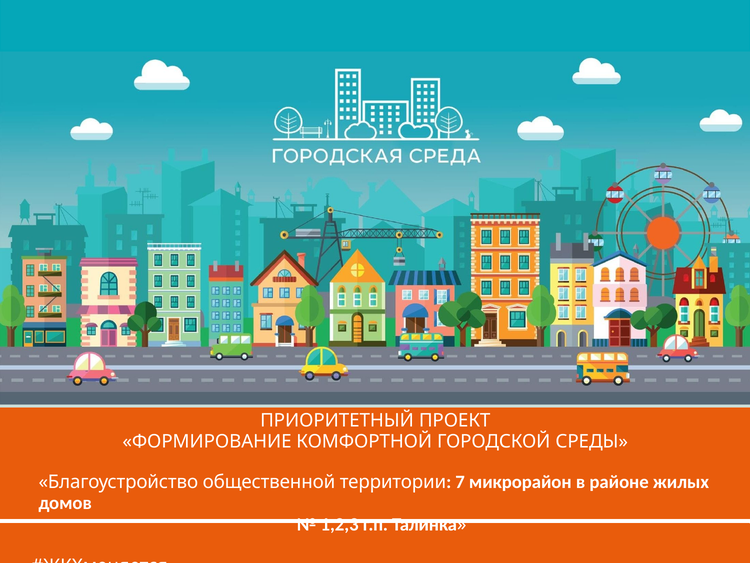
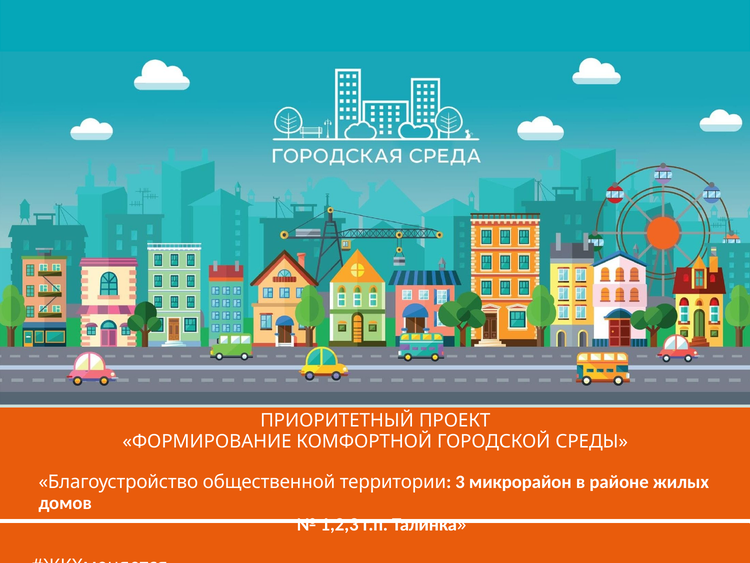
7: 7 -> 3 (460, 481)
